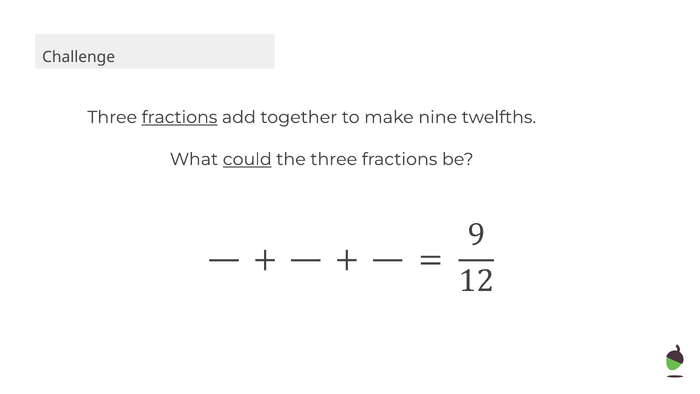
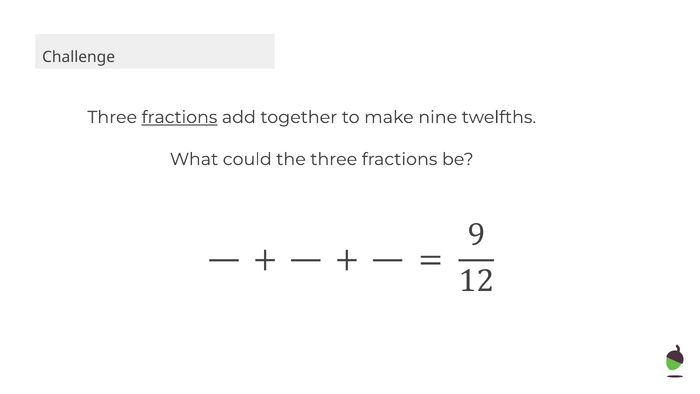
could underline: present -> none (247, 159)
